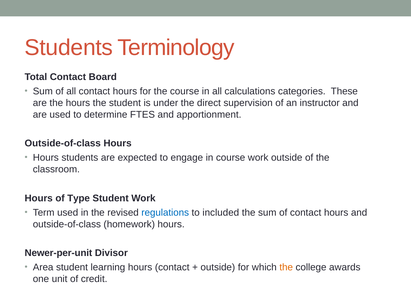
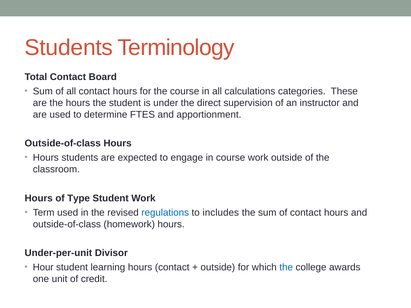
included: included -> includes (221, 213)
Newer-per-unit: Newer-per-unit -> Under-per-unit (58, 253)
Area: Area -> Hour (43, 268)
the colour: orange -> blue (286, 268)
